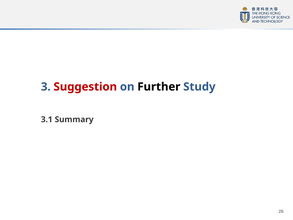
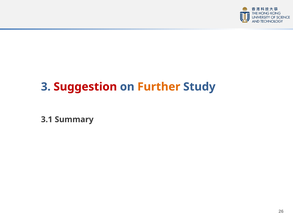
Further colour: black -> orange (159, 87)
